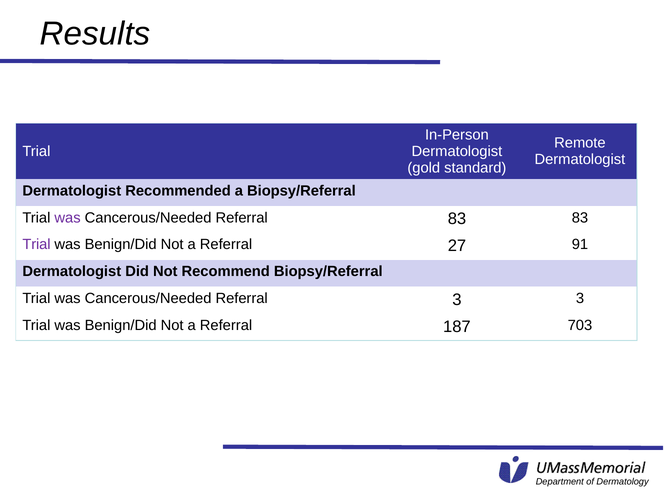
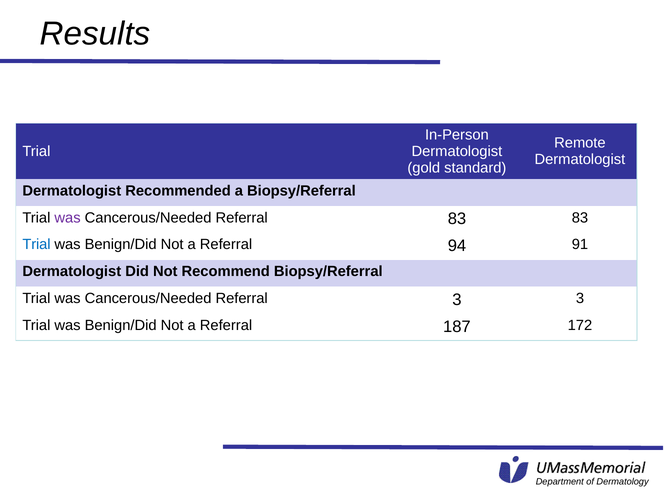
Trial colour: purple -> blue (36, 245)
27: 27 -> 94 (457, 246)
703: 703 -> 172 (580, 325)
